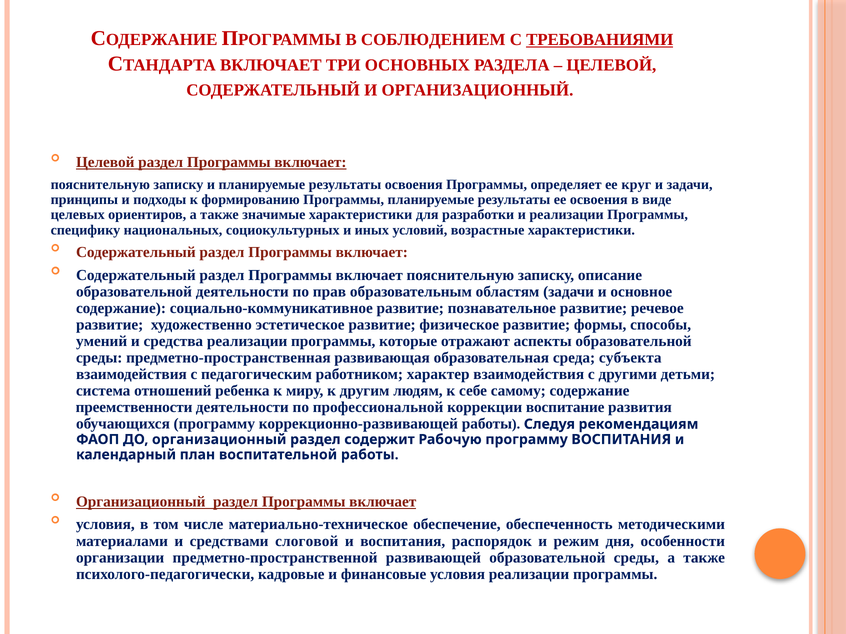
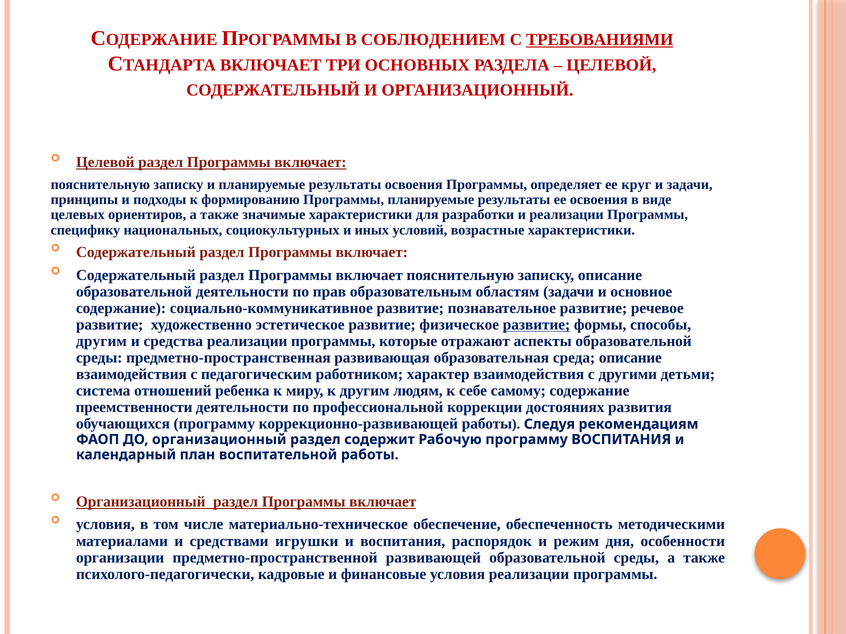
развитие underline: none -> present (537, 325)
умений: умений -> другим (102, 341)
среда субъекта: субъекта -> описание (630, 358)
воспитание: воспитание -> достояниях (565, 408)
слоговой: слоговой -> игрушки (307, 541)
